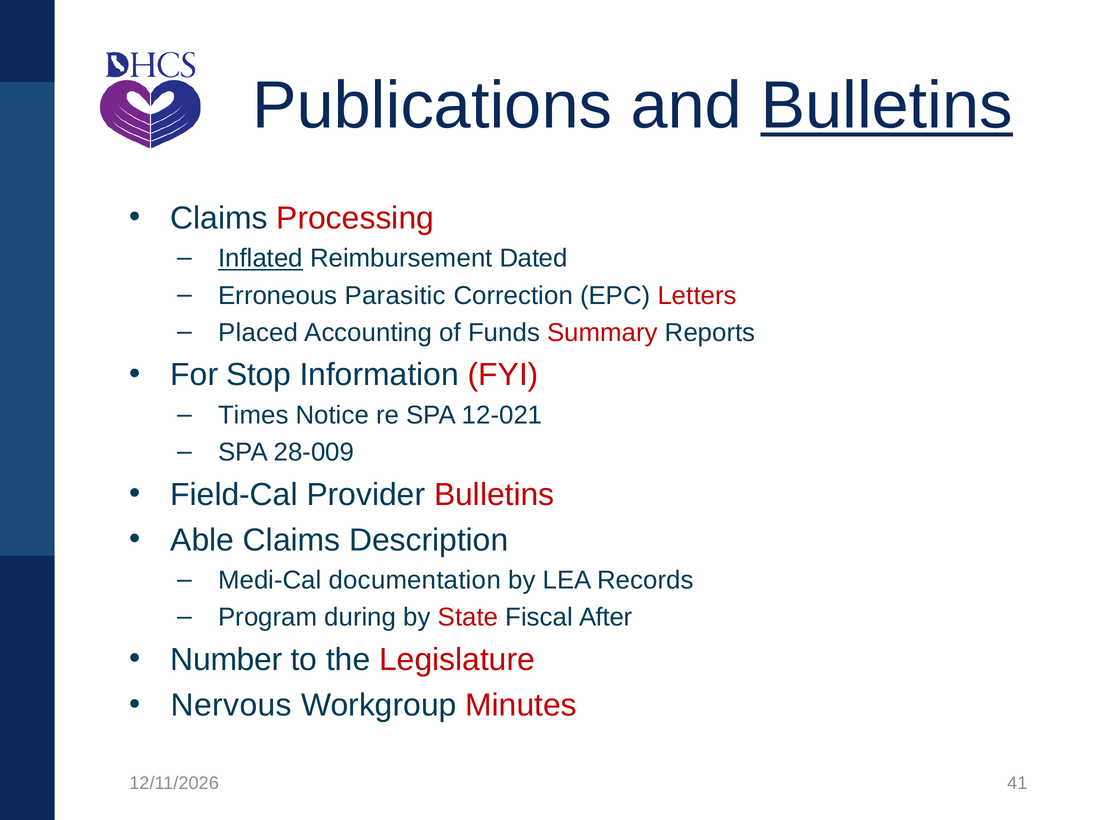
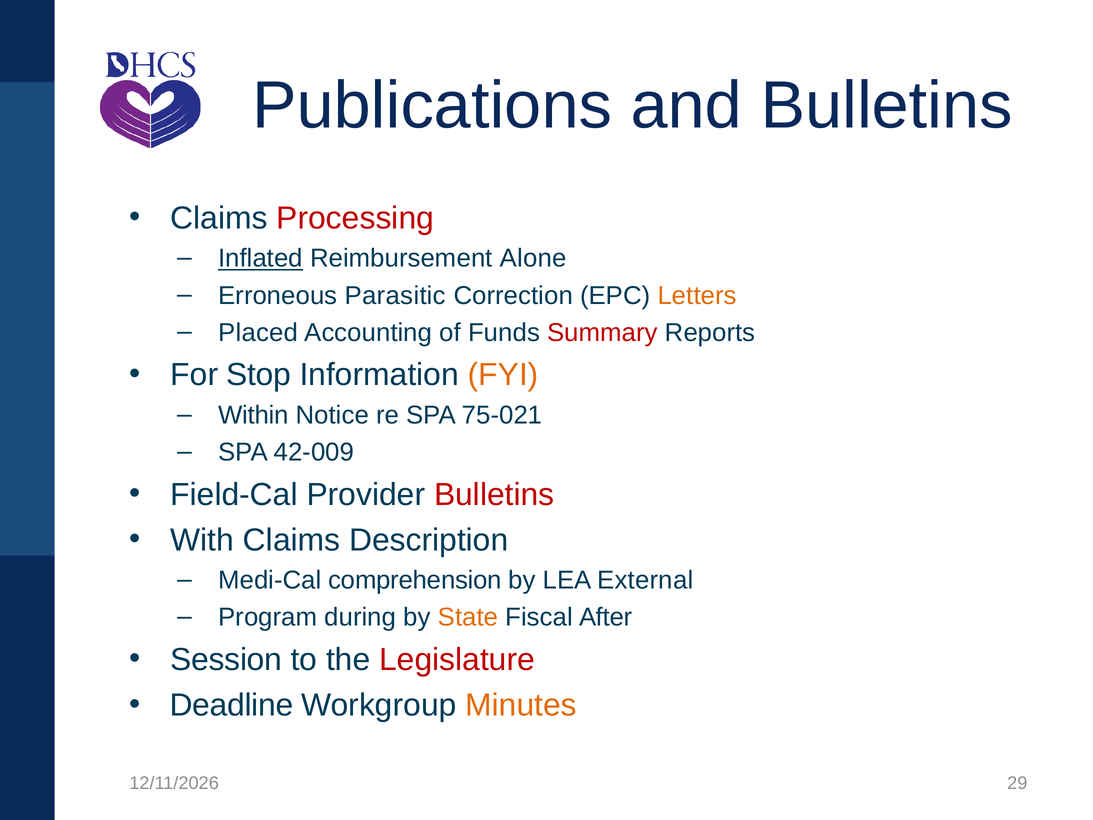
Bulletins underline: present -> none (887, 106)
Dated: Dated -> Alone (533, 258)
Letters colour: red -> orange (697, 295)
FYI colour: red -> orange (503, 375)
Times: Times -> Within (253, 415)
12-021: 12-021 -> 75-021 (502, 415)
28-009: 28-009 -> 42-009 (314, 452)
Able: Able -> With (202, 540)
documentation: documentation -> comprehension (415, 580)
Records: Records -> External (645, 580)
State colour: red -> orange (468, 617)
Number: Number -> Session (226, 660)
Nervous: Nervous -> Deadline (232, 705)
Minutes colour: red -> orange (521, 705)
41: 41 -> 29 (1017, 783)
